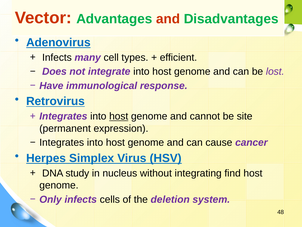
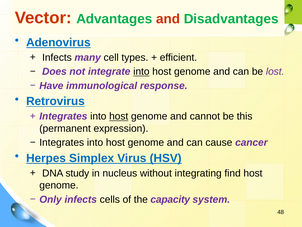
into underline: none -> present (141, 71)
site: site -> this (245, 116)
deletion: deletion -> capacity (170, 199)
